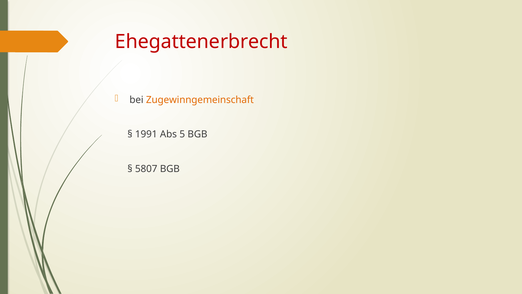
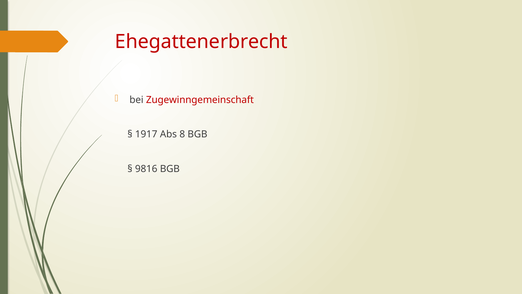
Zugewinngemeinschaft colour: orange -> red (200, 100)
1991: 1991 -> 1917 (146, 134)
5: 5 -> 8 (182, 134)
5807: 5807 -> 9816 (146, 169)
